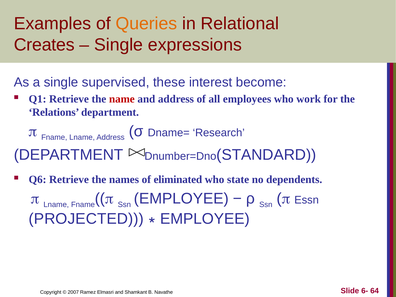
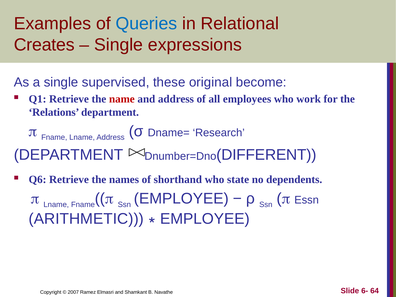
Queries colour: orange -> blue (146, 24)
interest: interest -> original (211, 82)
STANDARD: STANDARD -> DIFFERENT (266, 155)
eliminated: eliminated -> shorthand (178, 179)
PROJECTED: PROJECTED -> ARITHMETIC (86, 219)
